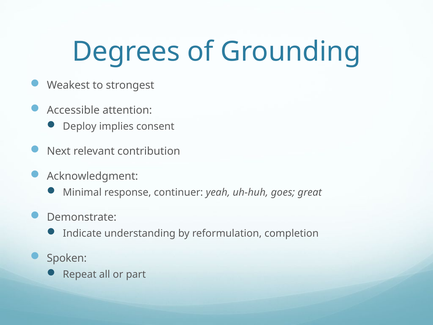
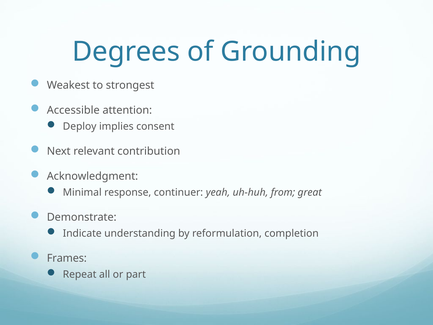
goes: goes -> from (283, 192)
Spoken: Spoken -> Frames (67, 258)
